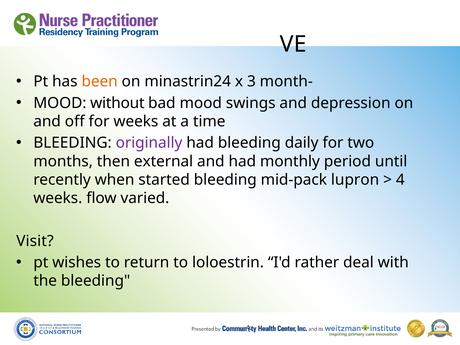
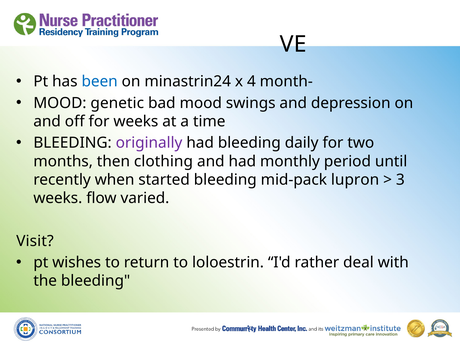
been colour: orange -> blue (100, 82)
3: 3 -> 4 (251, 82)
without: without -> genetic (117, 103)
external: external -> clothing (163, 161)
4: 4 -> 3 (400, 180)
